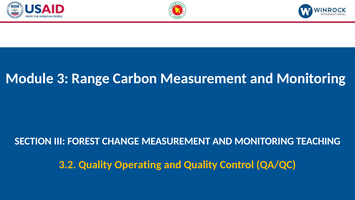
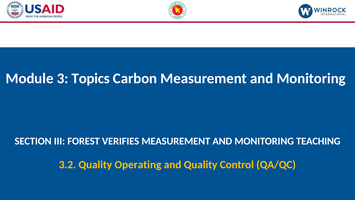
Range: Range -> Topics (91, 78)
CHANGE: CHANGE -> VERIFIES (121, 141)
